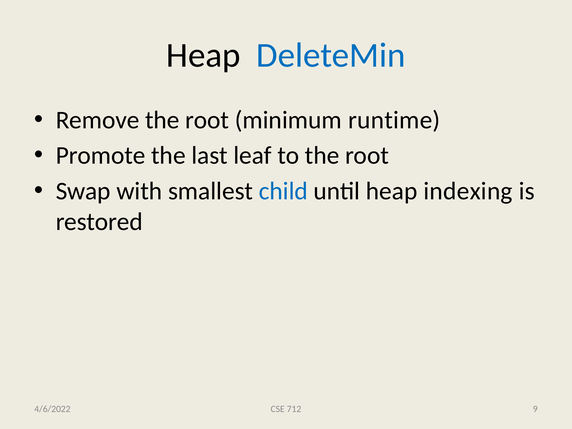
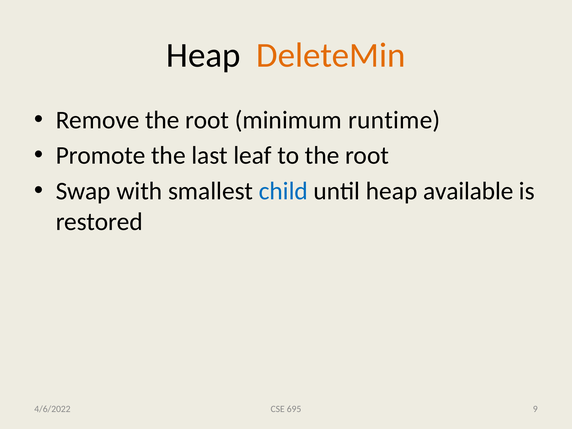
DeleteMin colour: blue -> orange (331, 55)
indexing: indexing -> available (468, 191)
712: 712 -> 695 (294, 409)
